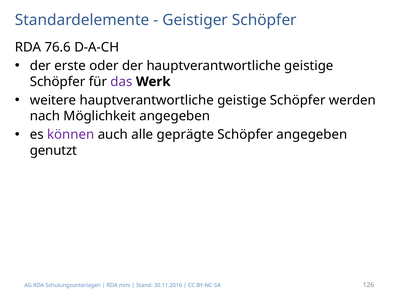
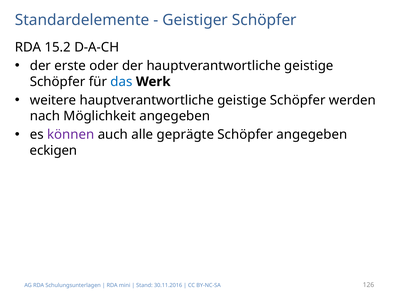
76.6: 76.6 -> 15.2 (58, 47)
das colour: purple -> blue (121, 82)
genutzt: genutzt -> eckigen (53, 151)
